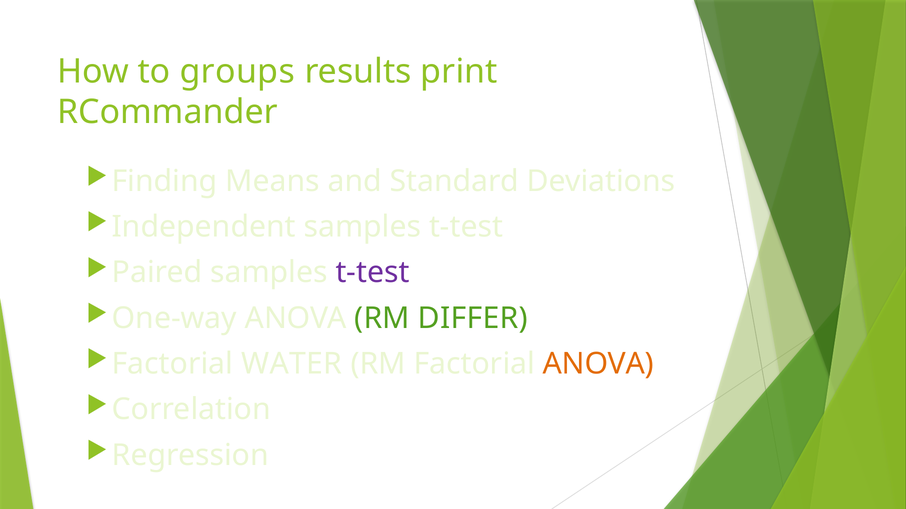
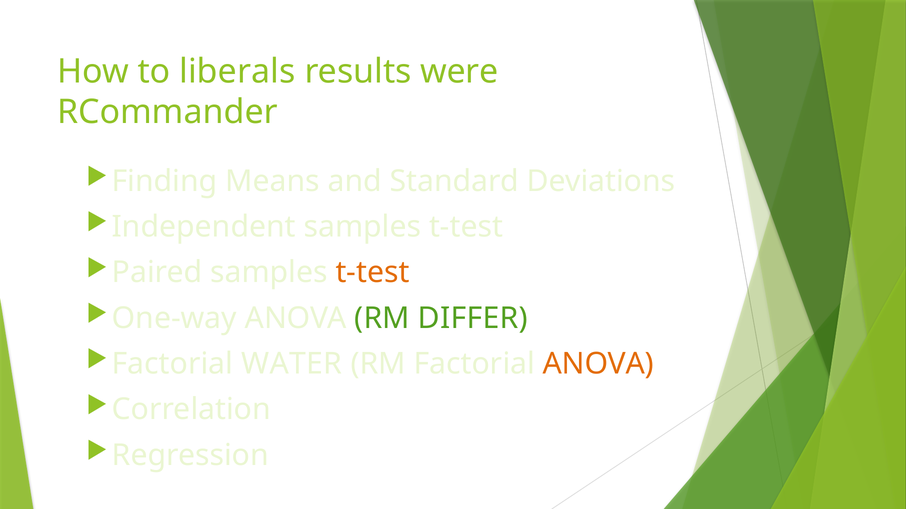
groups: groups -> liberals (237, 71)
print: print -> were (459, 71)
t-test colour: purple -> orange (373, 273)
